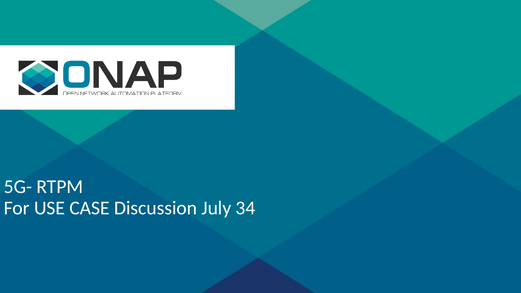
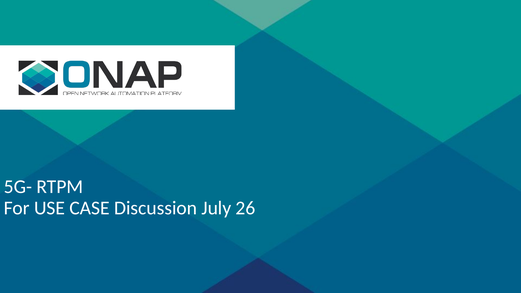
34: 34 -> 26 (246, 208)
